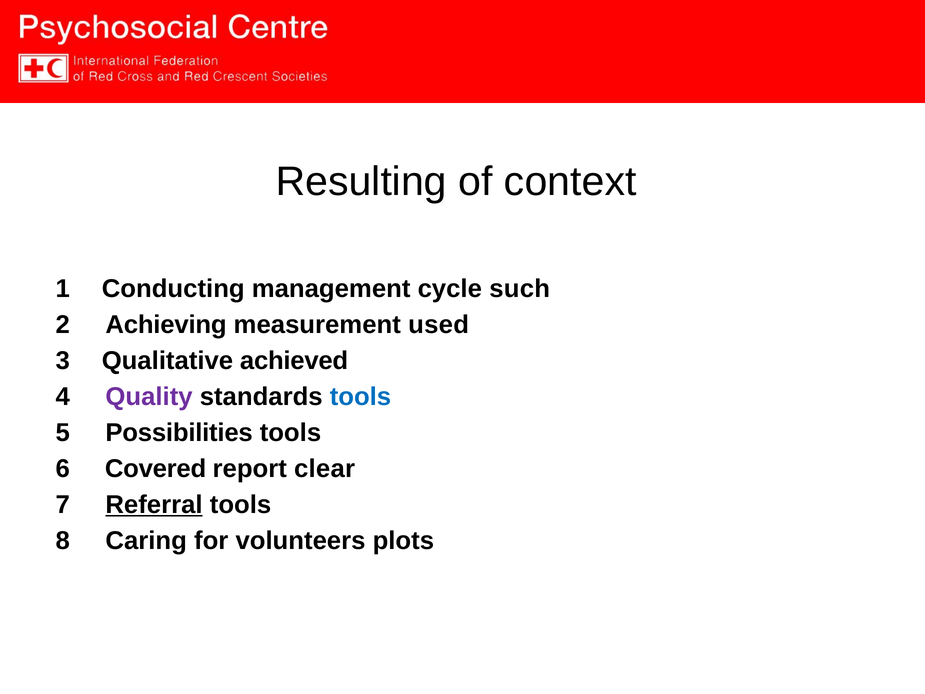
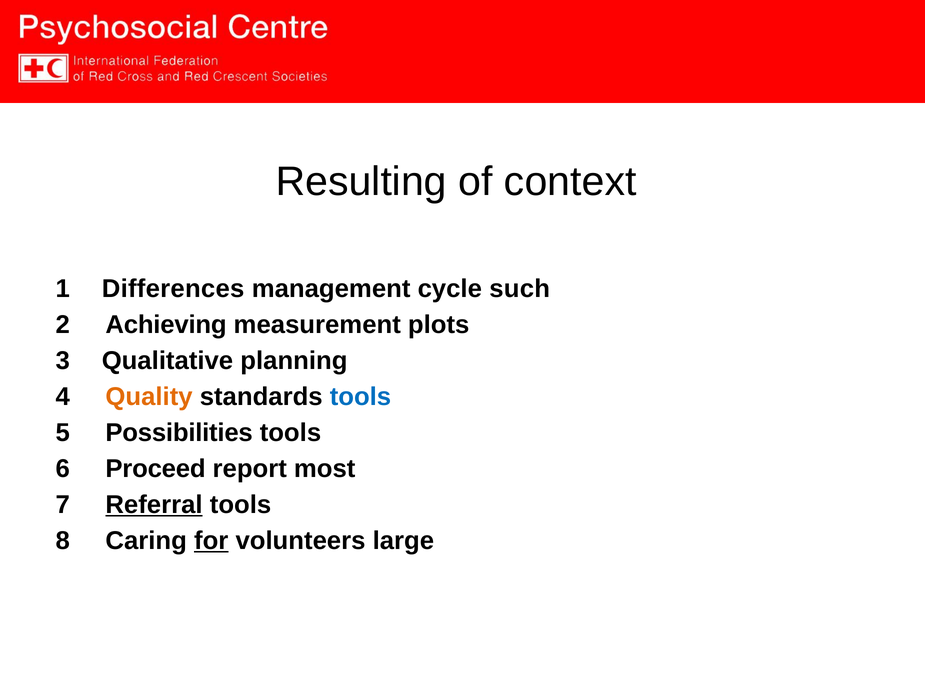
Conducting: Conducting -> Differences (173, 289)
used: used -> plots (439, 325)
achieved: achieved -> planning (294, 361)
Quality colour: purple -> orange (149, 397)
Covered: Covered -> Proceed (156, 469)
clear: clear -> most (325, 469)
for underline: none -> present (211, 540)
plots: plots -> large (403, 540)
